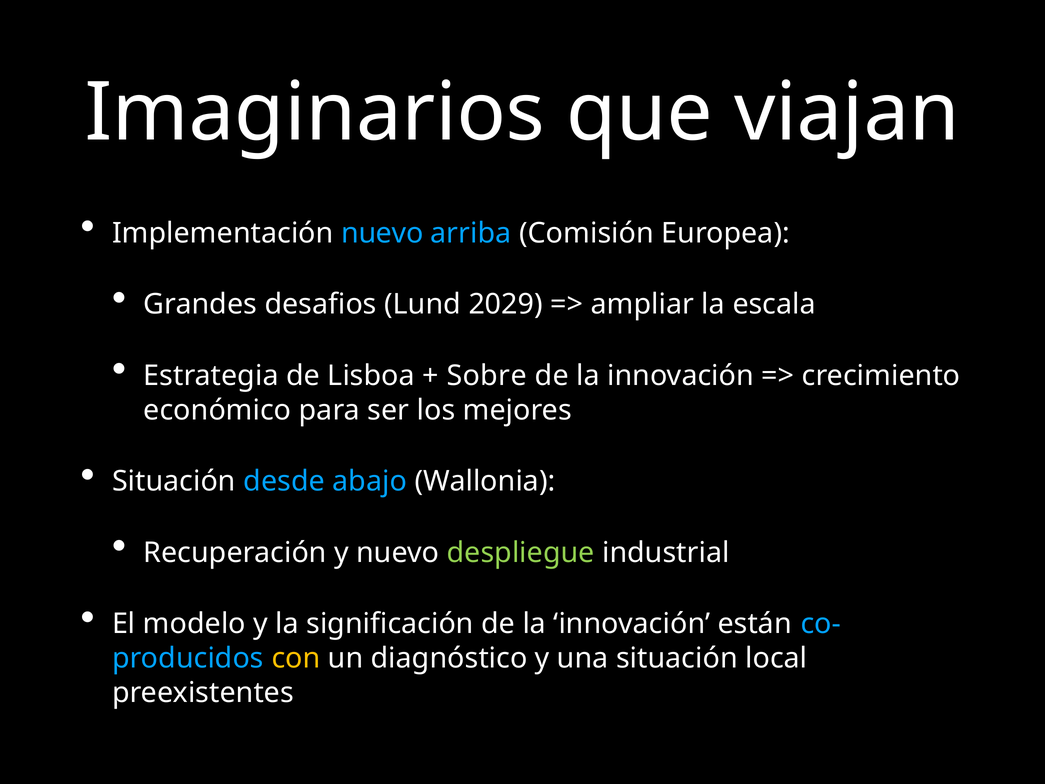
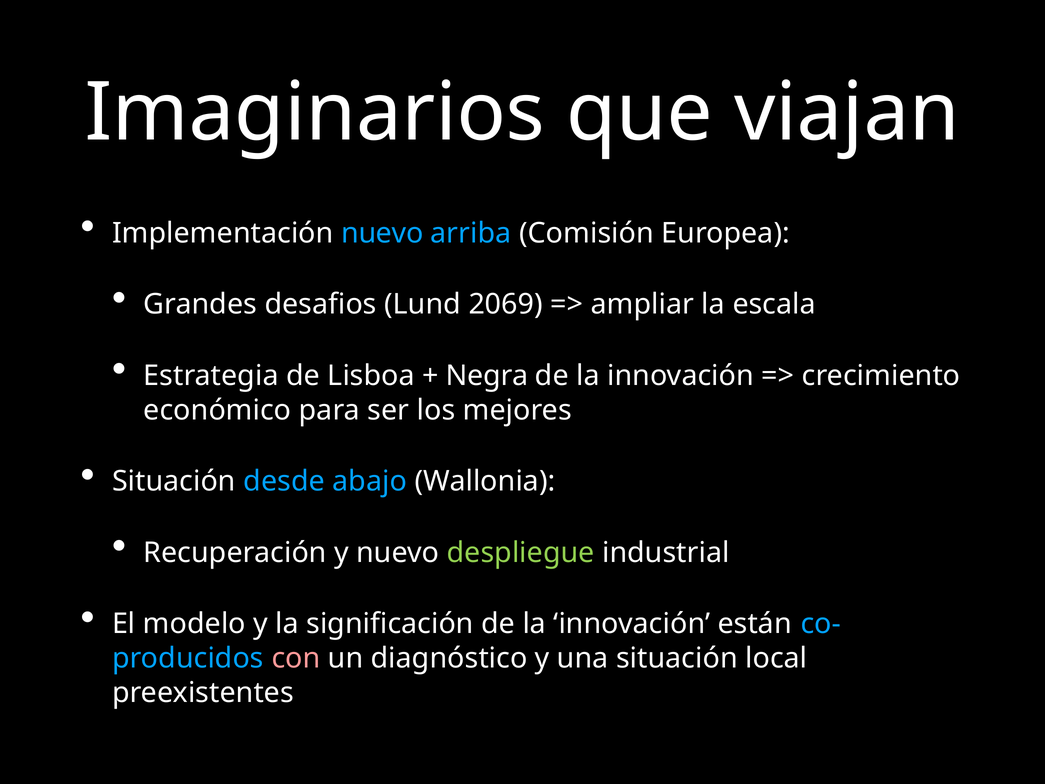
2029: 2029 -> 2069 (506, 304)
Sobre: Sobre -> Negra (487, 375)
con colour: yellow -> pink (296, 658)
